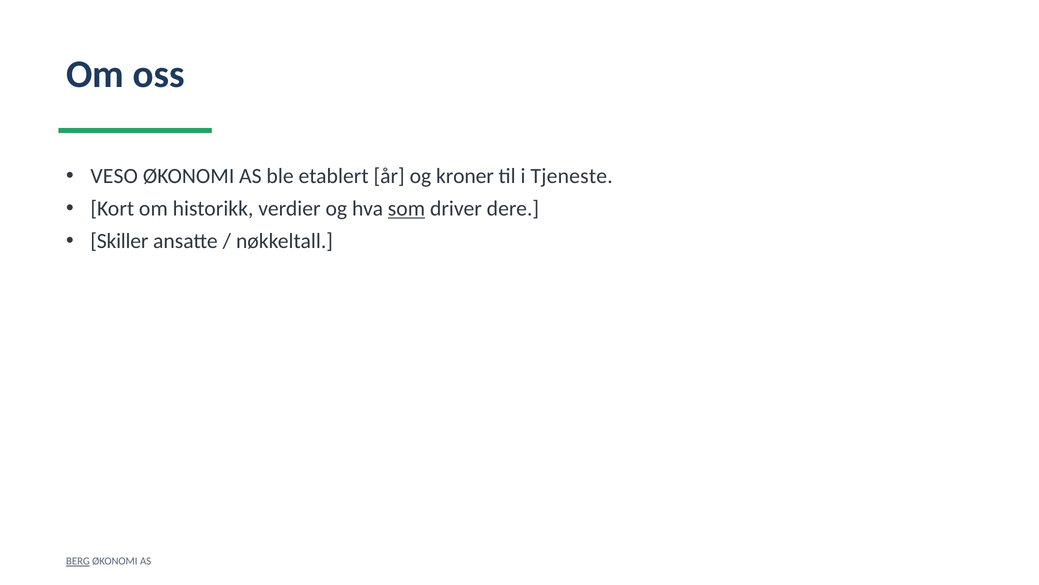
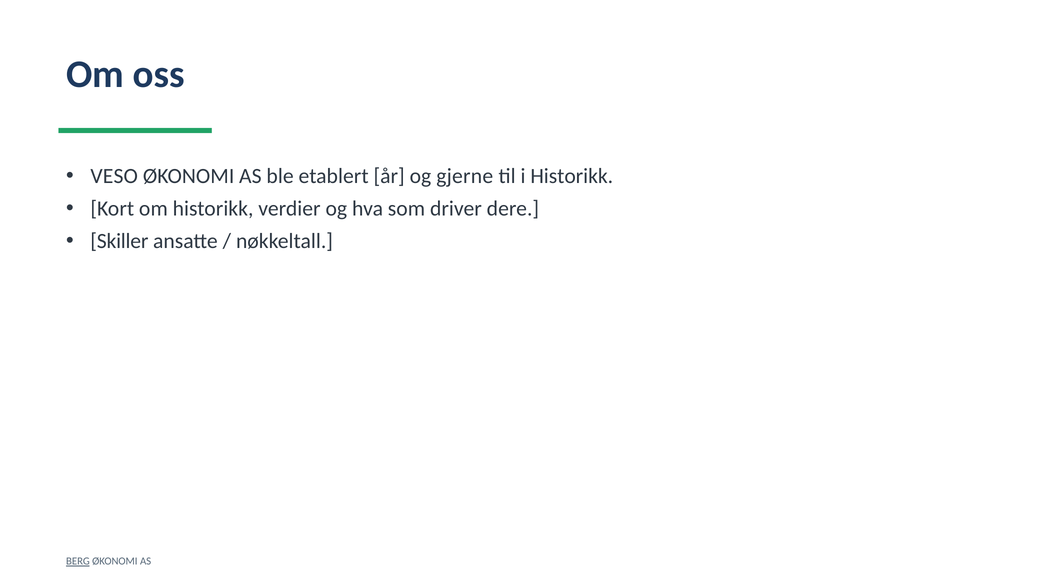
kroner: kroner -> gjerne (465, 176)
i Tjeneste: Tjeneste -> Historikk (572, 176)
som underline: present -> none (406, 208)
